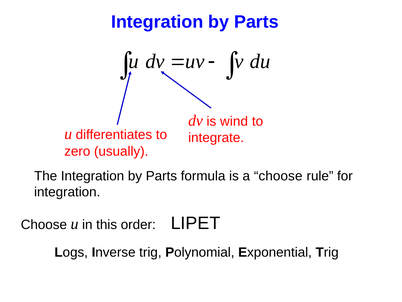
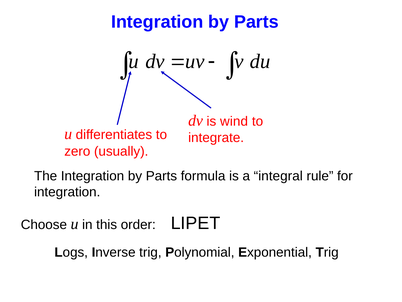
a choose: choose -> integral (278, 176)
